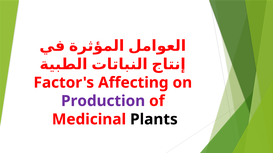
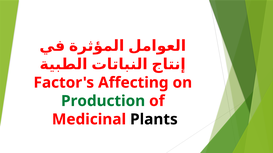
Production colour: purple -> green (103, 101)
